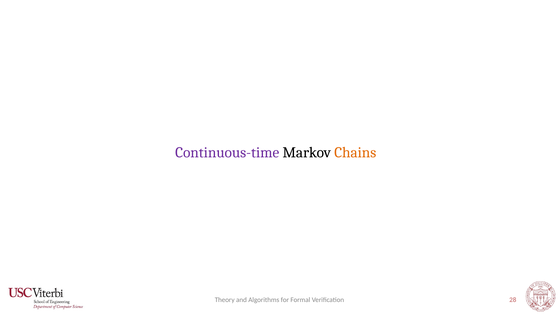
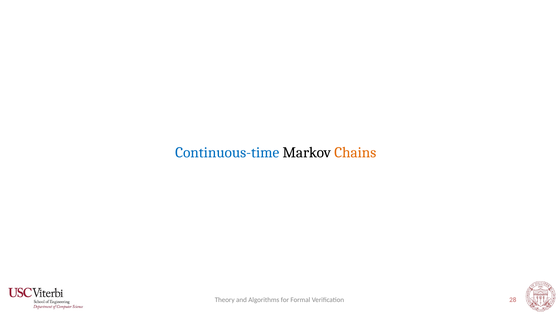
Continuous-time colour: purple -> blue (227, 153)
